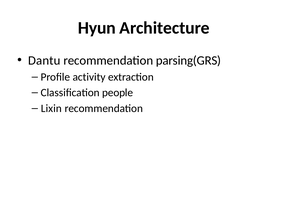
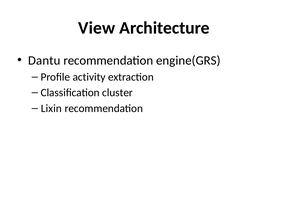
Hyun: Hyun -> View (97, 28)
parsing(GRS: parsing(GRS -> engine(GRS (188, 60)
people: people -> cluster (118, 93)
